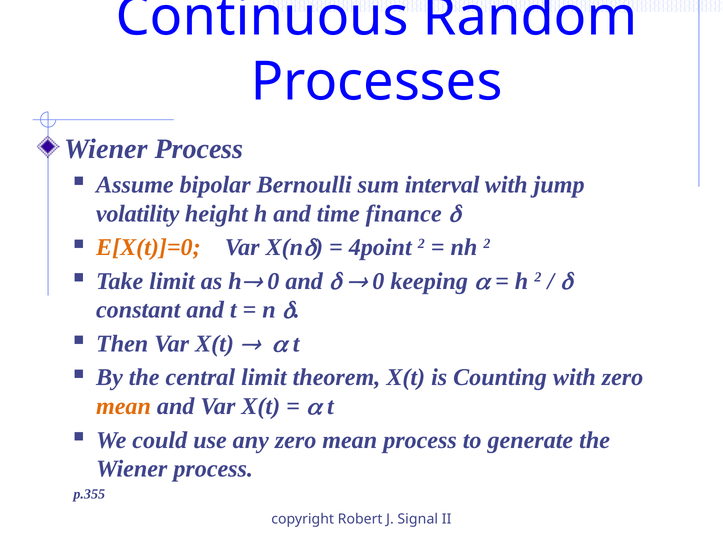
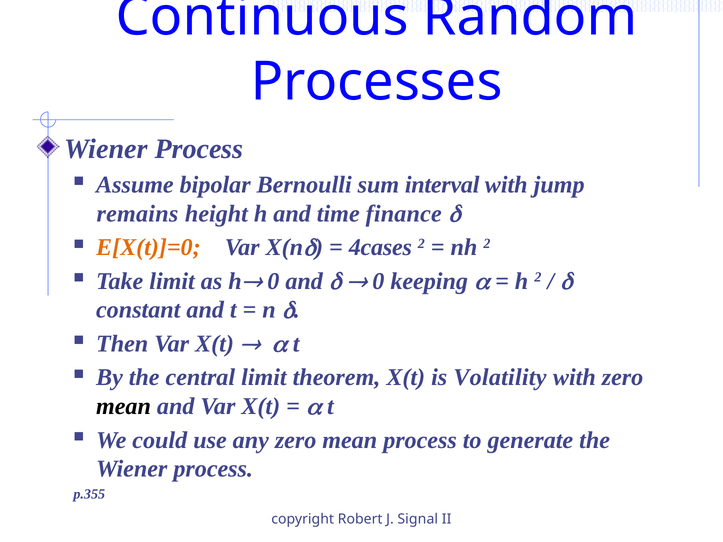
volatility: volatility -> remains (137, 214)
4point: 4point -> 4cases (380, 248)
Counting: Counting -> Volatility (500, 378)
mean colour: orange -> black (124, 407)
